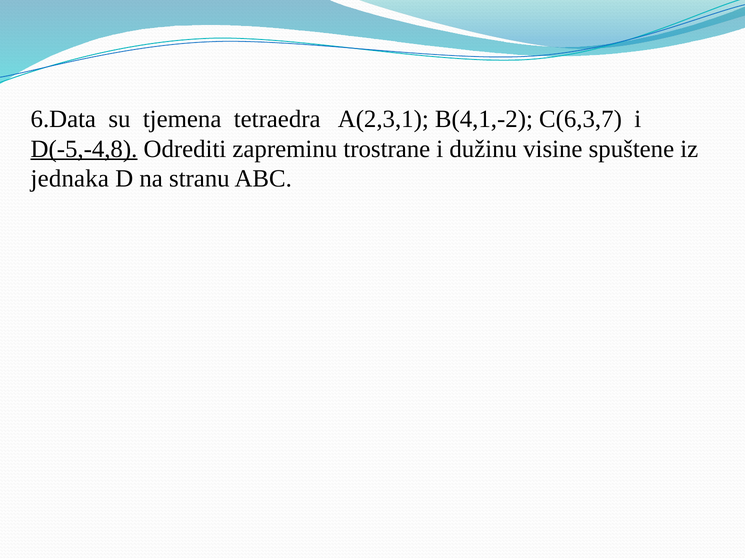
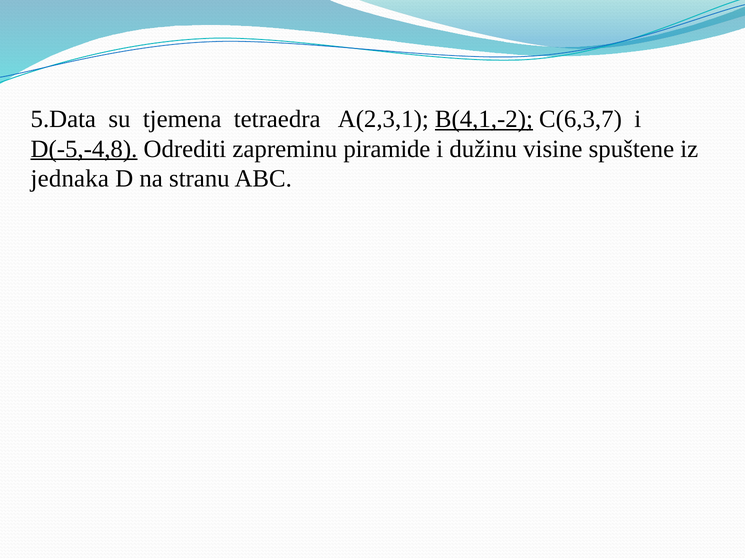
6.Data: 6.Data -> 5.Data (63, 119)
B(4,1,-2 underline: none -> present (484, 119)
trostrane: trostrane -> piramide (387, 149)
